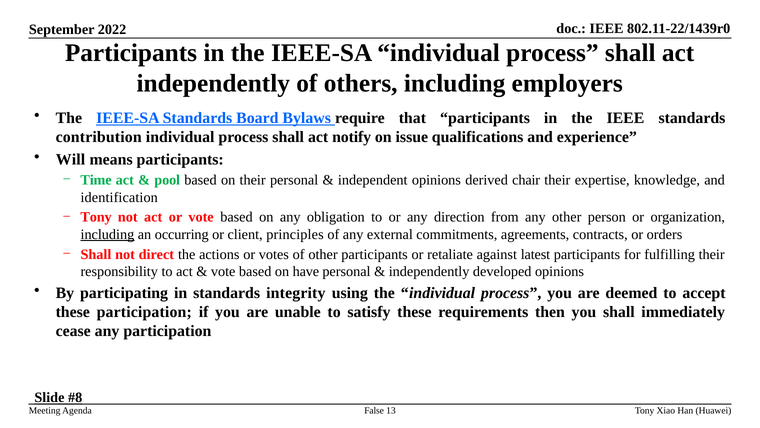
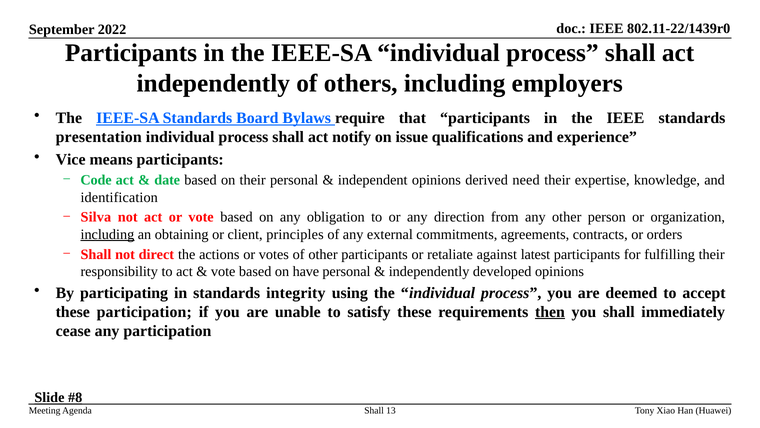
contribution: contribution -> presentation (99, 137)
Will: Will -> Vice (71, 159)
Time: Time -> Code (96, 180)
pool: pool -> date (167, 180)
chair: chair -> need (526, 180)
Tony: Tony -> Silva (96, 217)
occurring: occurring -> obtaining (182, 234)
then underline: none -> present (550, 312)
False: False -> Shall (374, 410)
